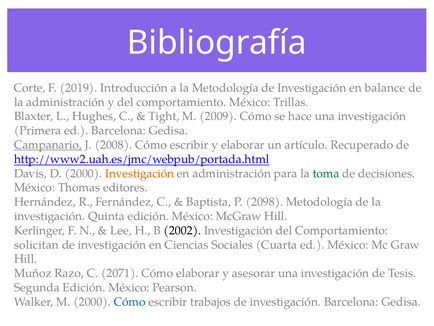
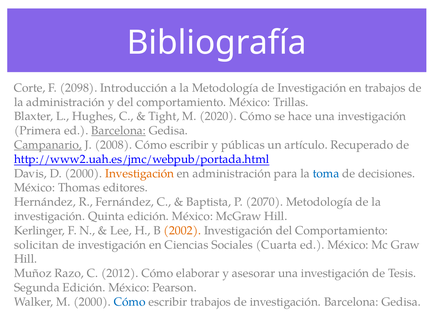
2019: 2019 -> 2098 (79, 88)
en balance: balance -> trabajos (385, 88)
2009: 2009 -> 2020 (218, 116)
Barcelona underline: none -> present (119, 130)
y elaborar: elaborar -> públicas (243, 145)
toma colour: green -> blue (326, 173)
2098: 2098 -> 2070 (264, 202)
2002 colour: black -> orange (182, 230)
2071: 2071 -> 2012 (120, 273)
